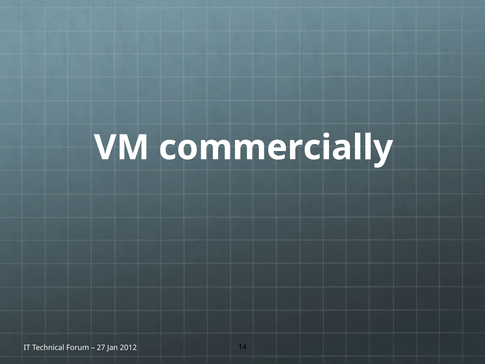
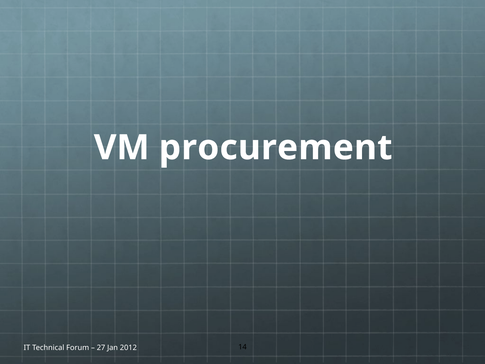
commercially: commercially -> procurement (276, 148)
